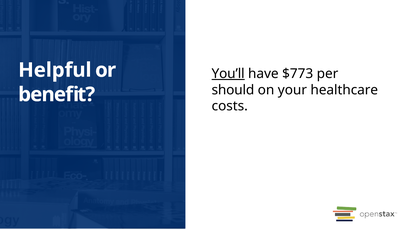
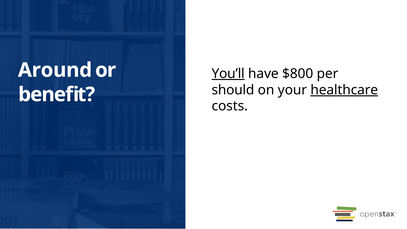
Helpful: Helpful -> Around (55, 70)
$773: $773 -> $800 (298, 74)
healthcare underline: none -> present (344, 90)
